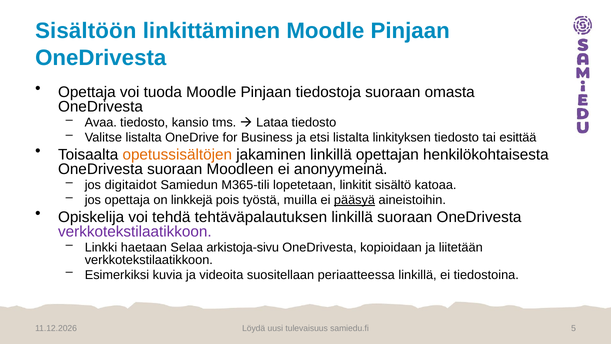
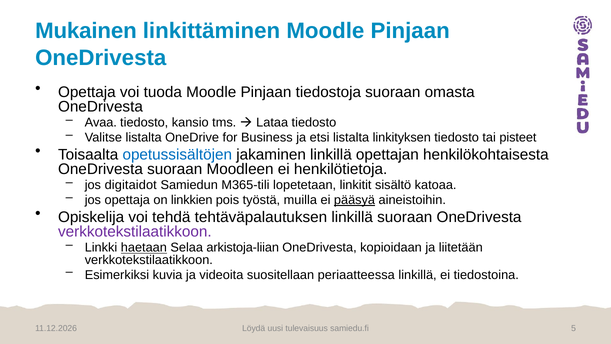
Sisältöön: Sisältöön -> Mukainen (86, 31)
esittää: esittää -> pisteet (518, 137)
opetussisältöjen colour: orange -> blue (177, 155)
anonyymeinä: anonyymeinä -> henkilötietoja (341, 169)
linkkejä: linkkejä -> linkkien (192, 200)
haetaan underline: none -> present (144, 247)
arkistoja-sivu: arkistoja-sivu -> arkistoja-liian (243, 247)
